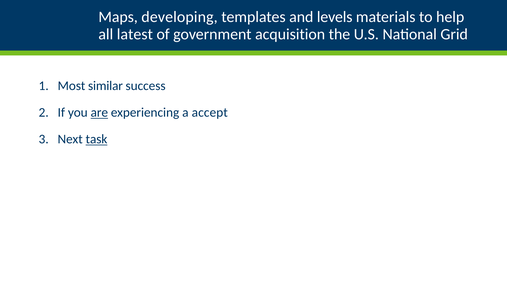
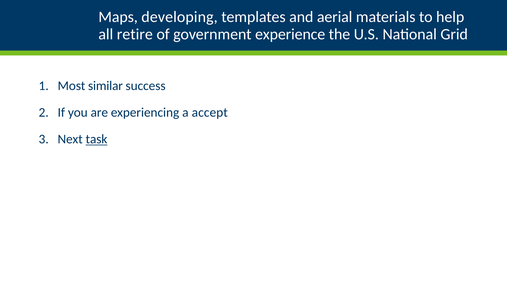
levels: levels -> aerial (335, 17)
latest: latest -> retire (135, 34)
acquisition: acquisition -> experience (290, 34)
are underline: present -> none (99, 113)
